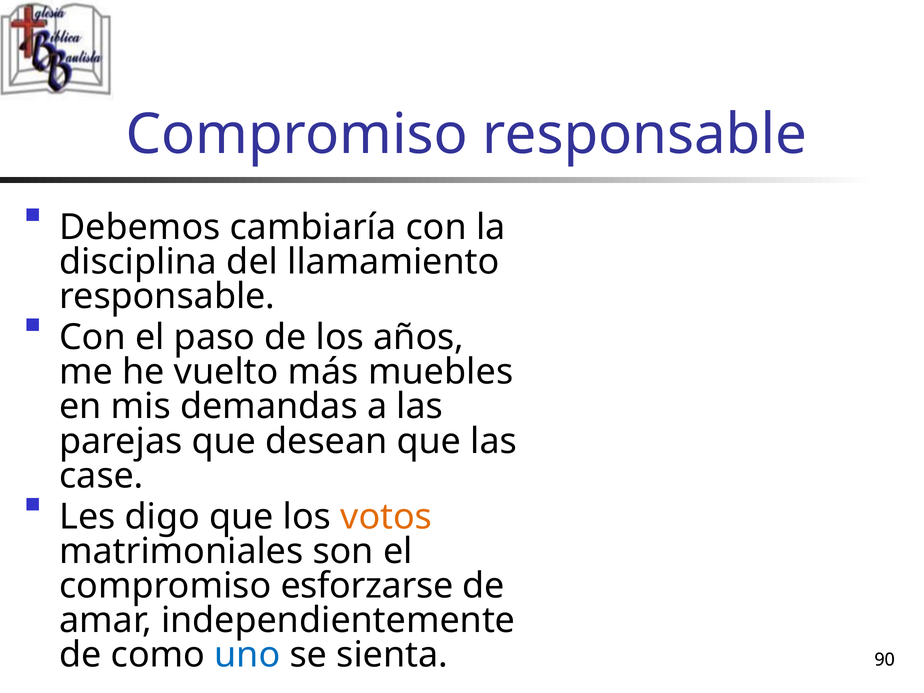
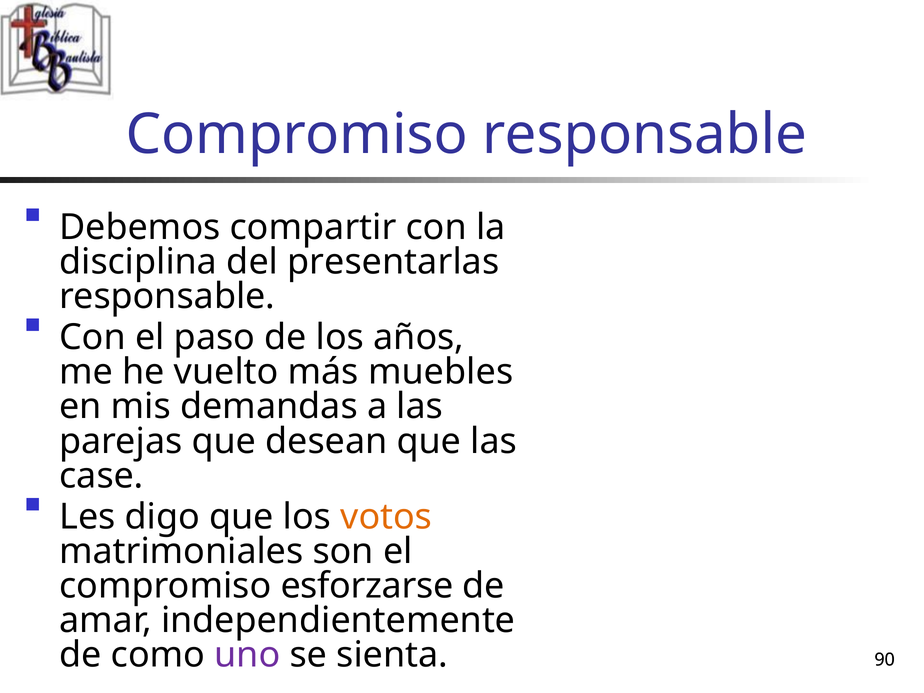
cambiaría: cambiaría -> compartir (313, 227)
llamamiento: llamamiento -> presentarlas (393, 262)
uno colour: blue -> purple (247, 655)
